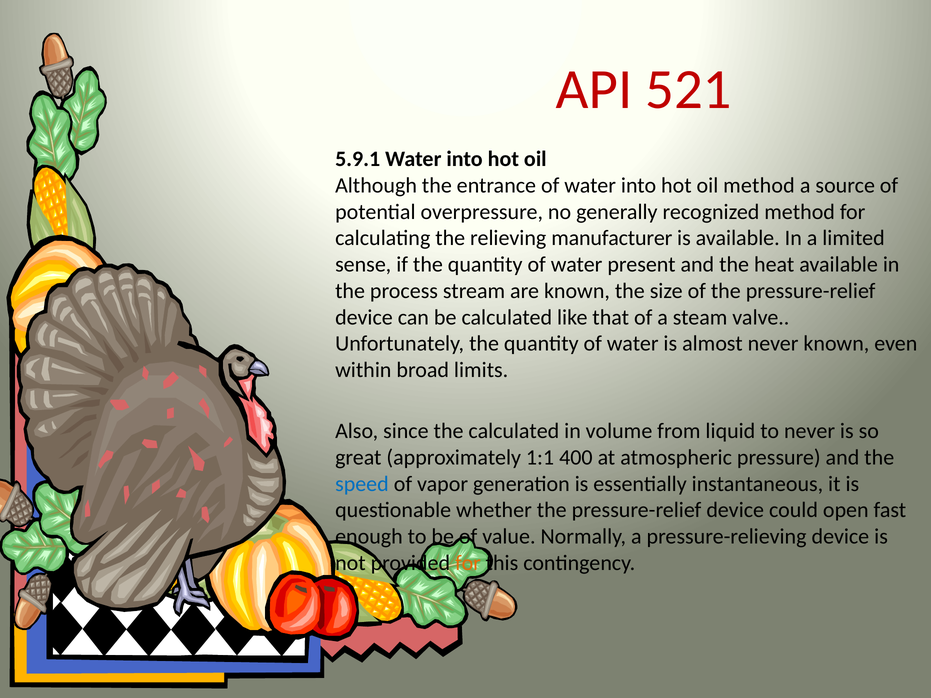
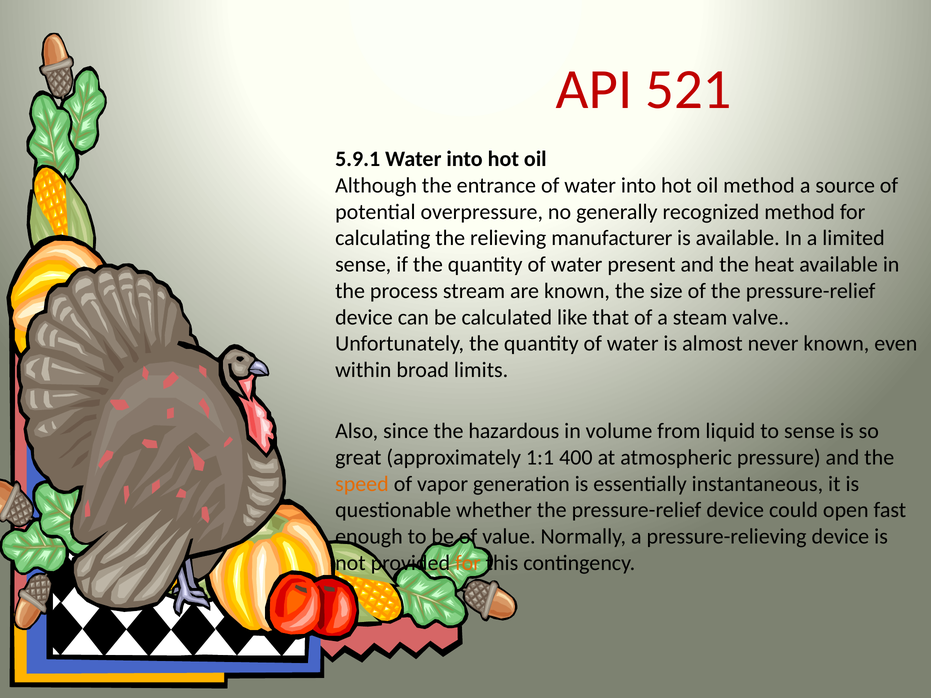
the calculated: calculated -> hazardous (514, 431)
to never: never -> sense (810, 431)
speed colour: blue -> orange (362, 484)
